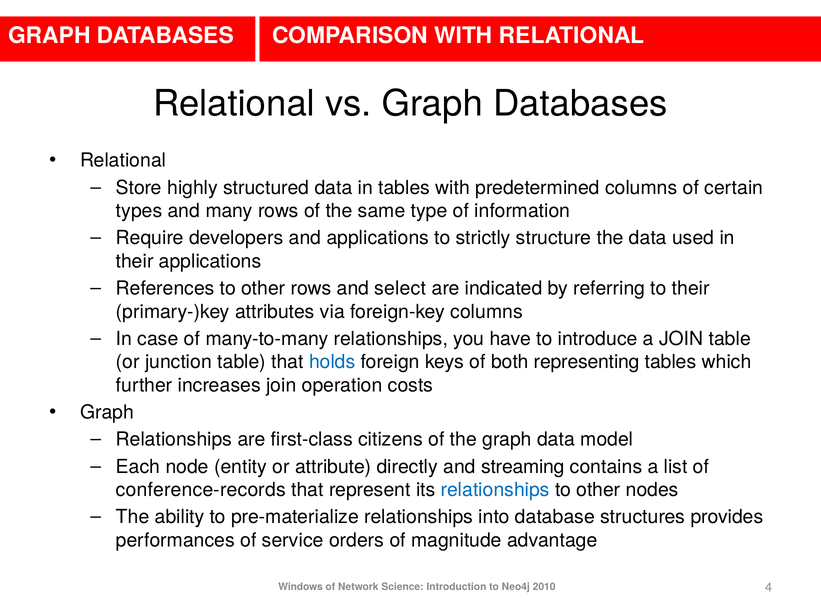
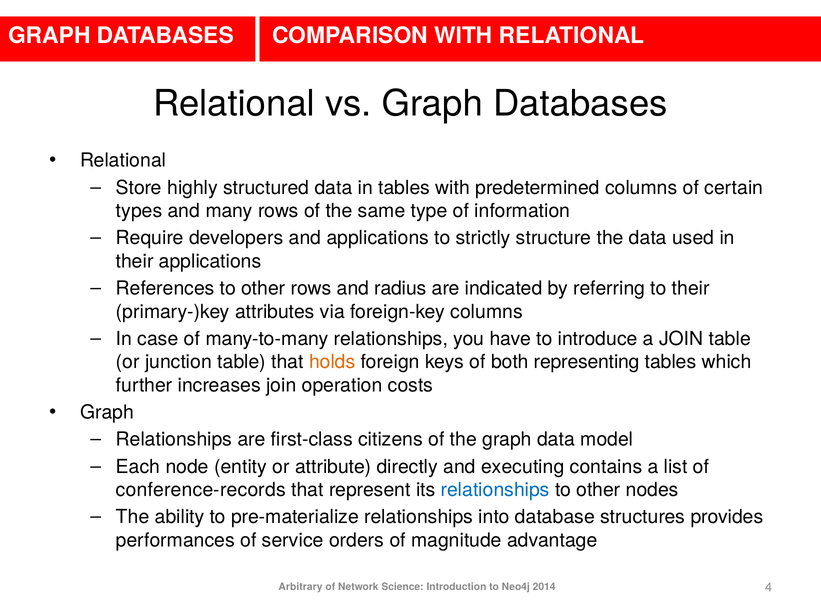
select: select -> radius (400, 289)
holds colour: blue -> orange (332, 362)
streaming: streaming -> executing (523, 467)
Windows: Windows -> Arbitrary (300, 588)
2010: 2010 -> 2014 (544, 588)
